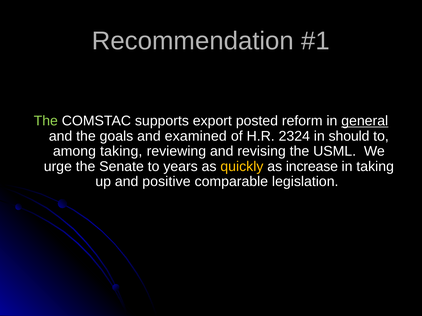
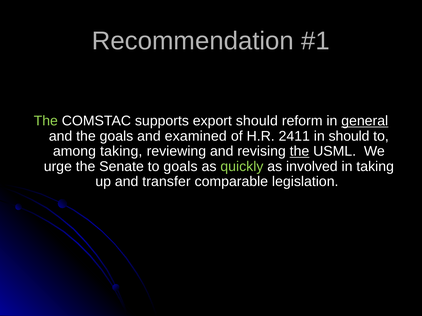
export posted: posted -> should (257, 121)
2324: 2324 -> 2411 (294, 136)
the underline: none -> present (299, 152)
to years: years -> goals (180, 167)
quickly colour: yellow -> light green (242, 167)
increase: increase -> involved (312, 167)
positive: positive -> transfer (166, 182)
